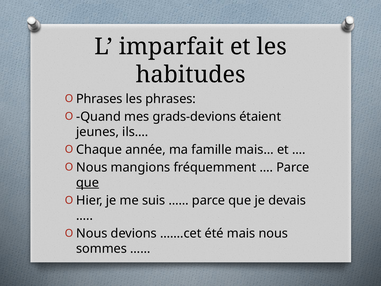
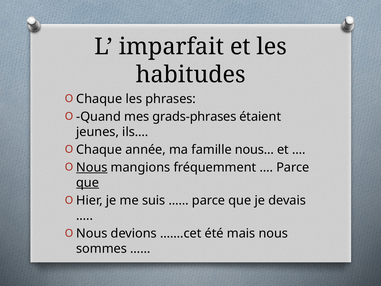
Phrases: Phrases -> Chaque (99, 99)
grads-devions: grads-devions -> grads-phrases (194, 116)
mais…: mais… -> nous… (254, 150)
Nous underline: none -> present (92, 167)
